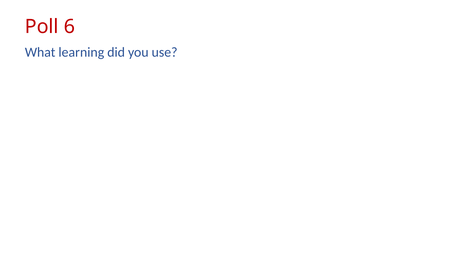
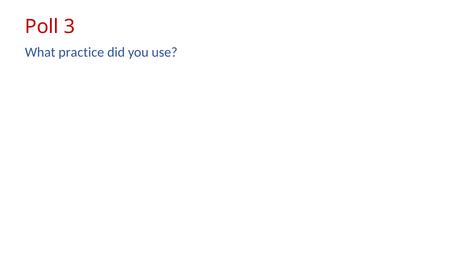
6: 6 -> 3 (69, 26)
learning: learning -> practice (81, 52)
